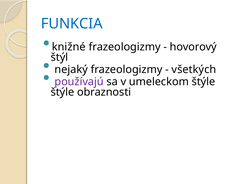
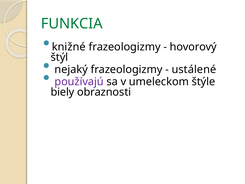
FUNKCIA colour: blue -> green (72, 24)
všetkých: všetkých -> ustálené (194, 69)
štýle: štýle -> biely (62, 92)
